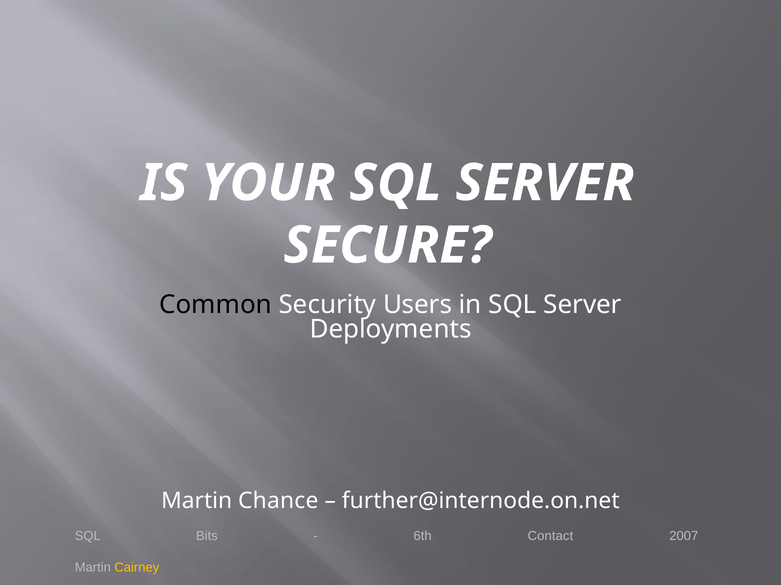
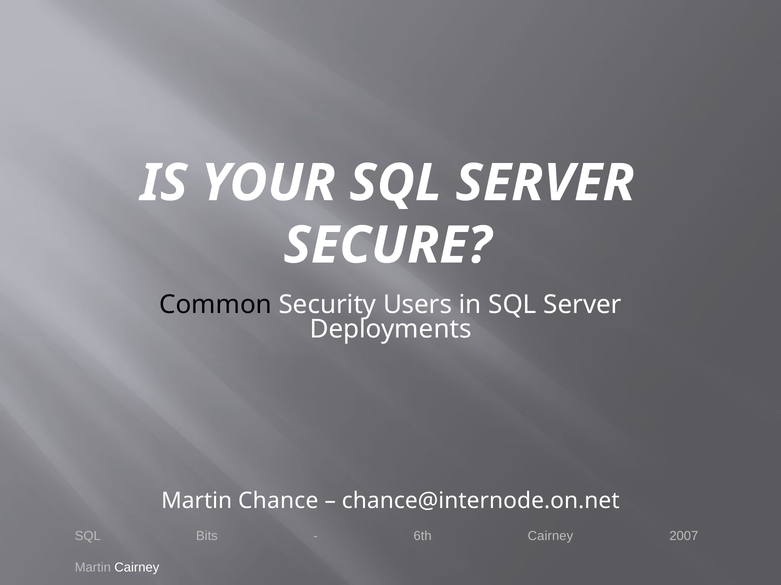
further@internode.on.net: further@internode.on.net -> chance@internode.on.net (481, 501)
6th Contact: Contact -> Cairney (550, 537)
Cairney colour: yellow -> white (137, 568)
